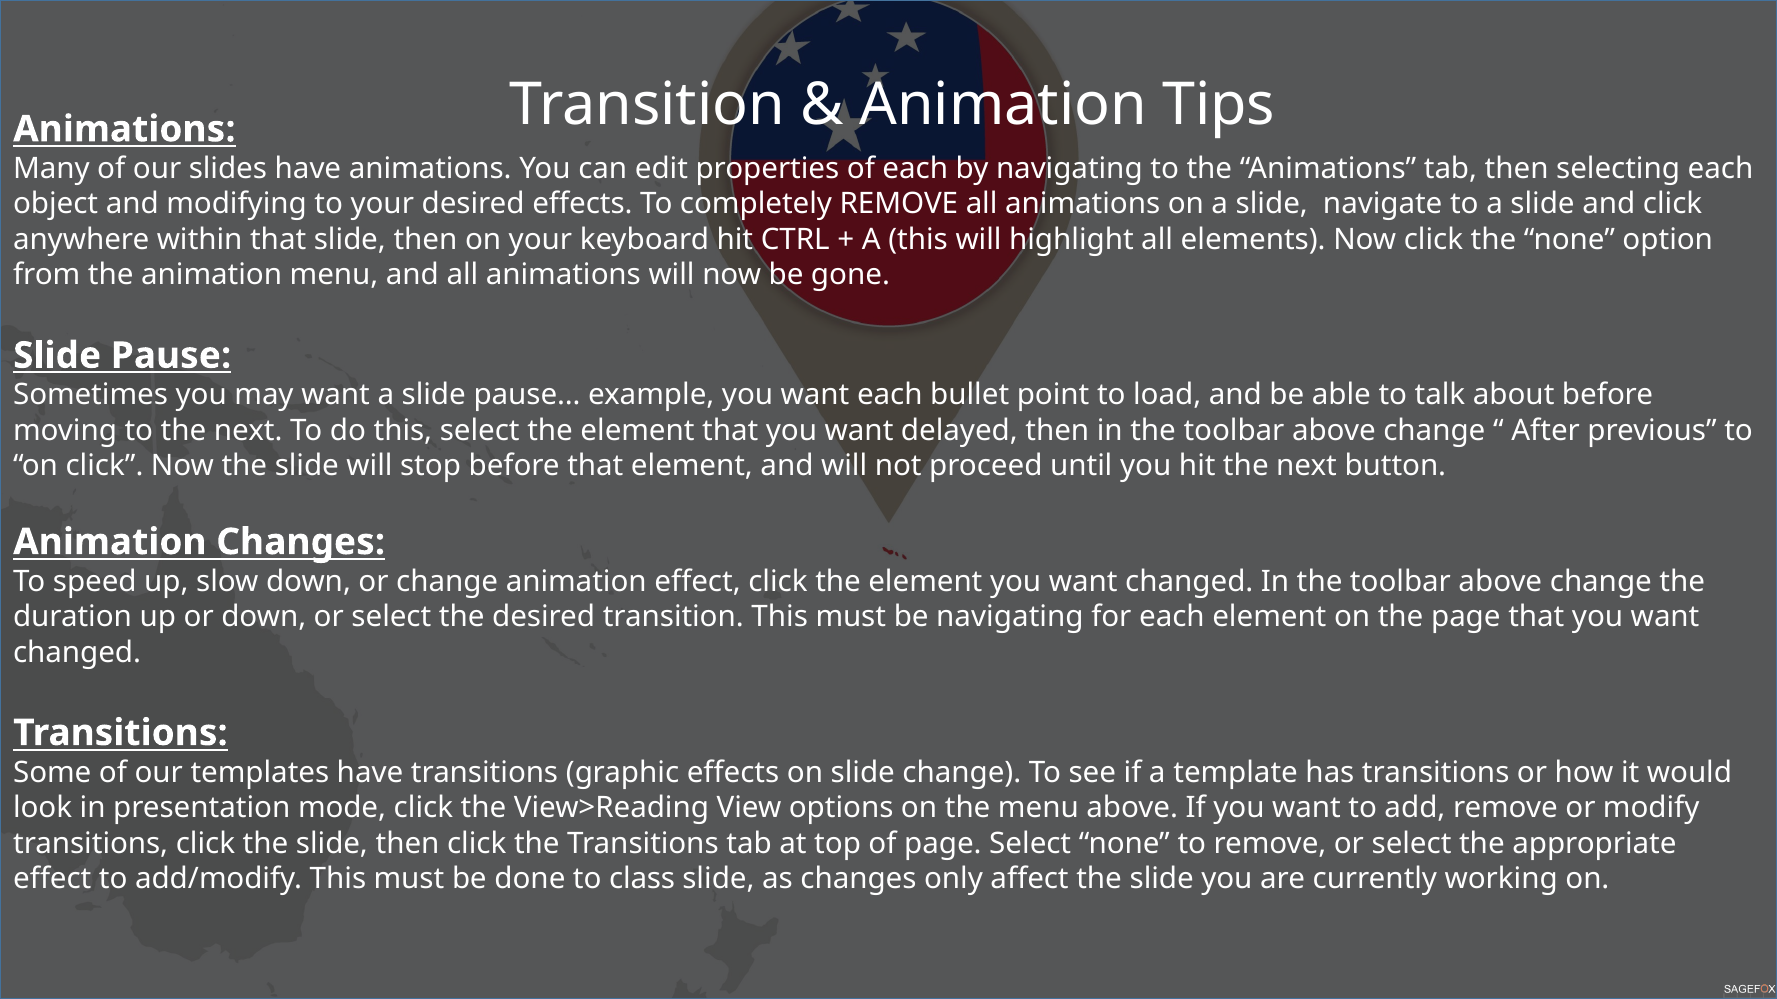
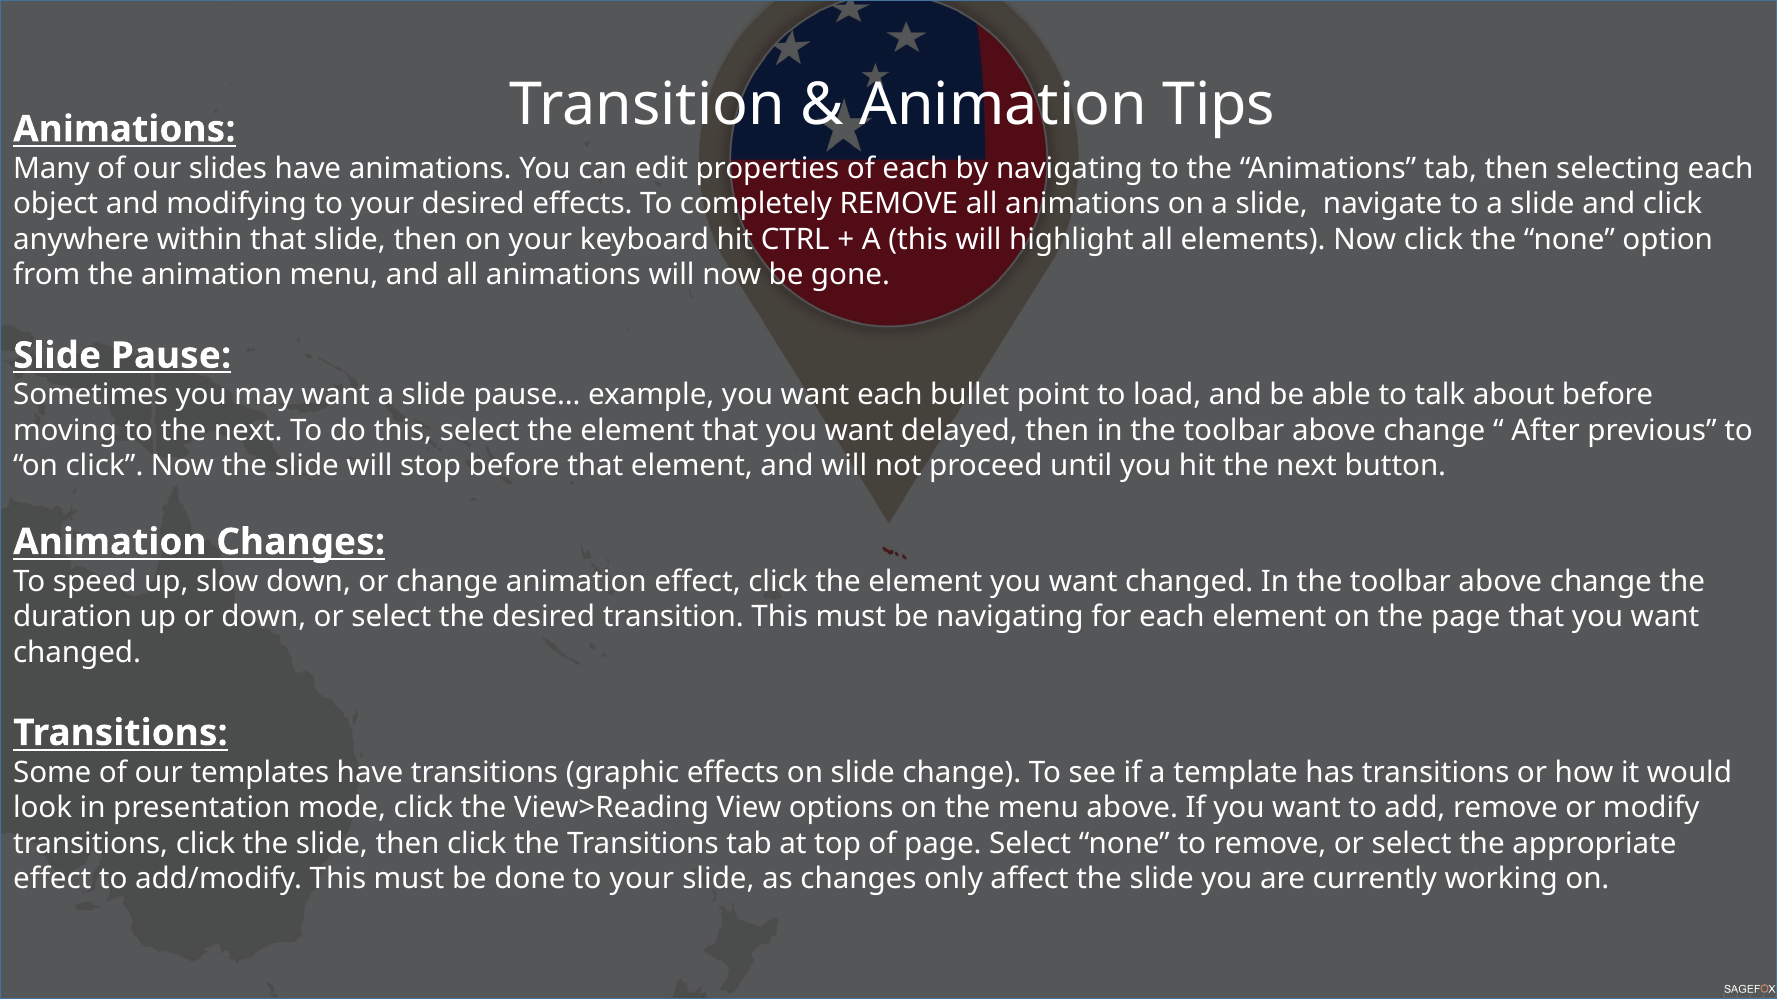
done to class: class -> your (642, 879)
